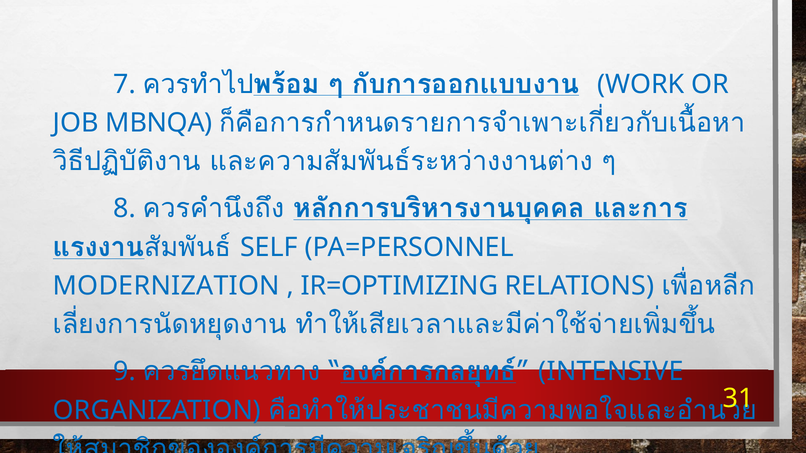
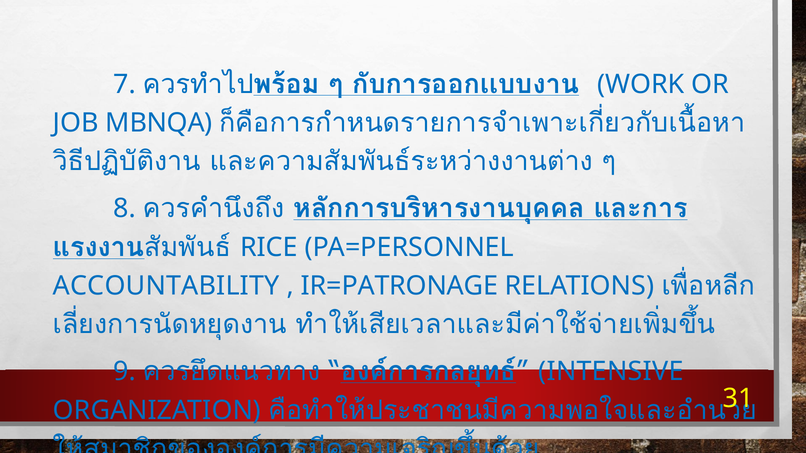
SELF: SELF -> RICE (269, 247)
MODERNIZATION: MODERNIZATION -> ACCOUNTABILITY (166, 286)
IR=OPTIMIZING: IR=OPTIMIZING -> IR=PATRONAGE (399, 286)
